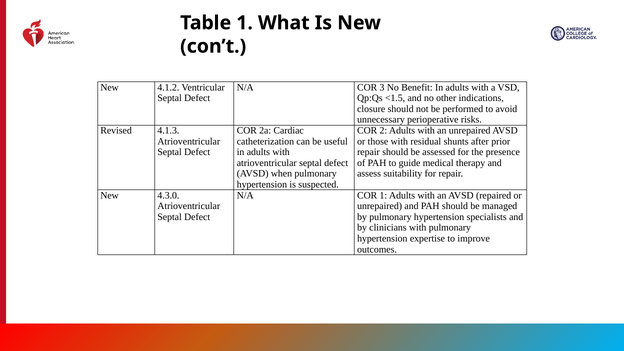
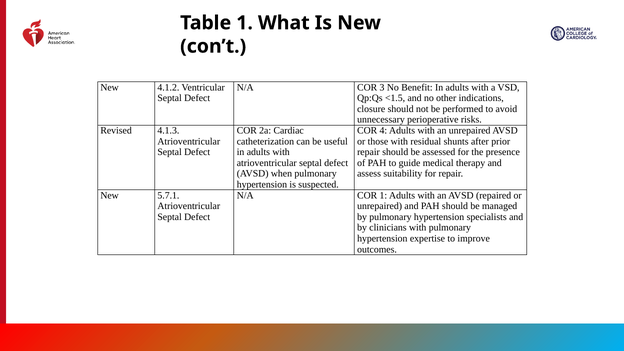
2: 2 -> 4 (383, 131)
4.3.0: 4.3.0 -> 5.7.1 (168, 195)
